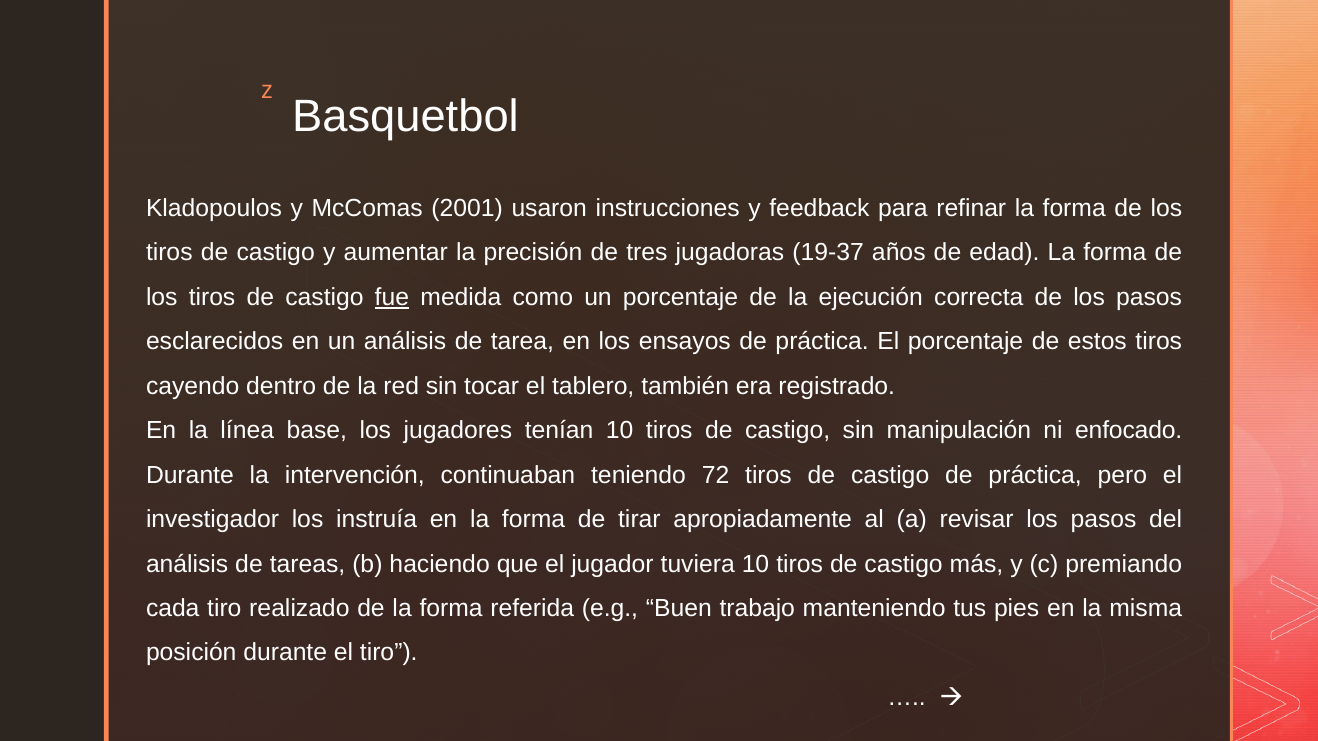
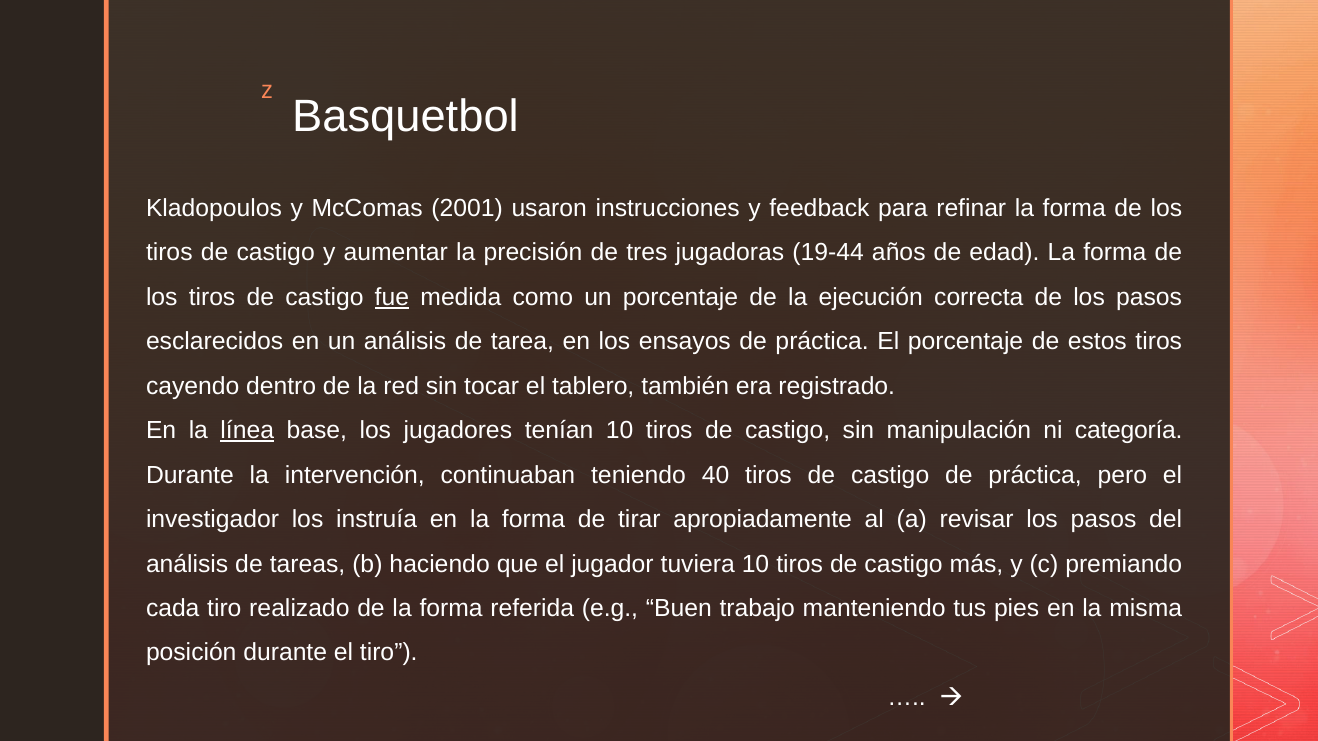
19-37: 19-37 -> 19-44 (828, 253)
línea underline: none -> present (247, 431)
enfocado: enfocado -> categoría (1129, 431)
72: 72 -> 40 (716, 475)
